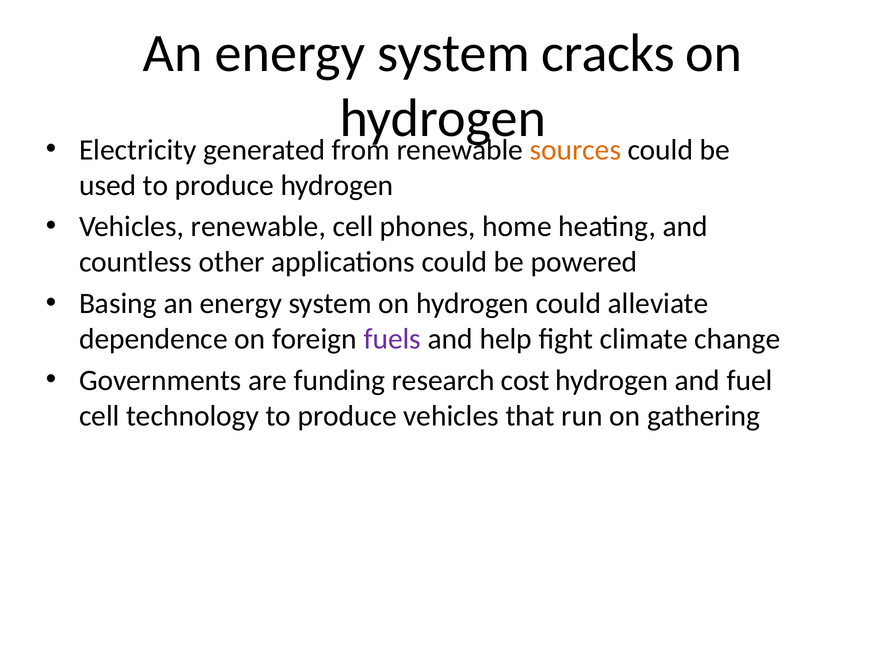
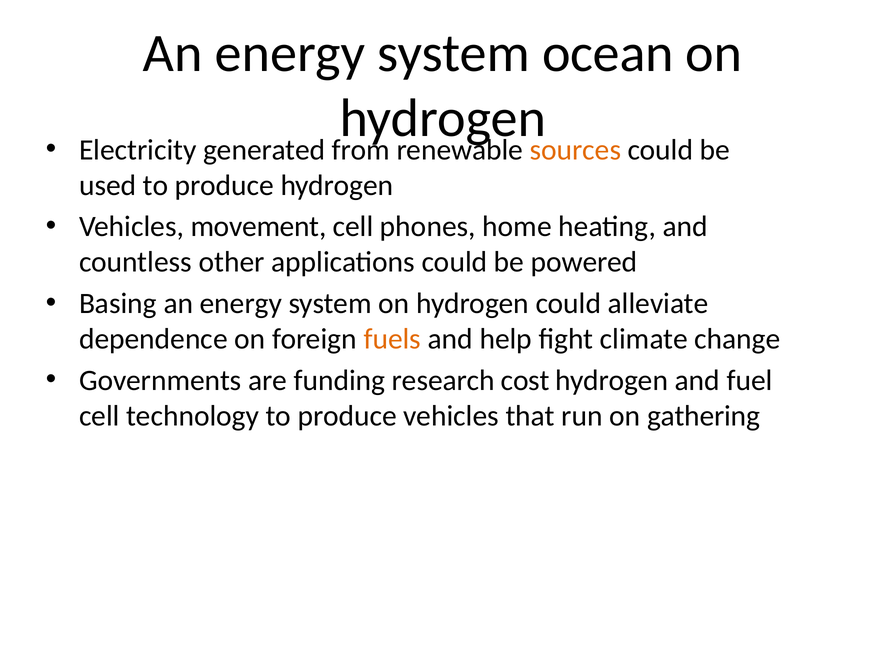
cracks: cracks -> ocean (608, 53)
Vehicles renewable: renewable -> movement (259, 227)
fuels colour: purple -> orange (392, 339)
